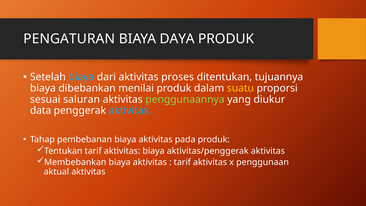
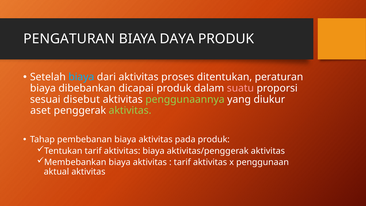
tujuannya: tujuannya -> peraturan (279, 77)
menilai: menilai -> dicapai (136, 88)
suatu colour: yellow -> pink (240, 88)
saluran: saluran -> disebut (82, 99)
data: data -> aset (41, 110)
aktivitas colour: light blue -> light green (130, 110)
